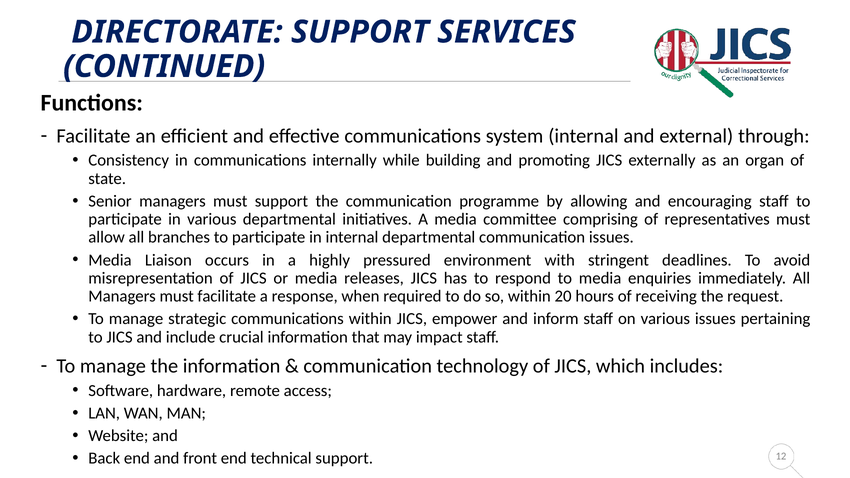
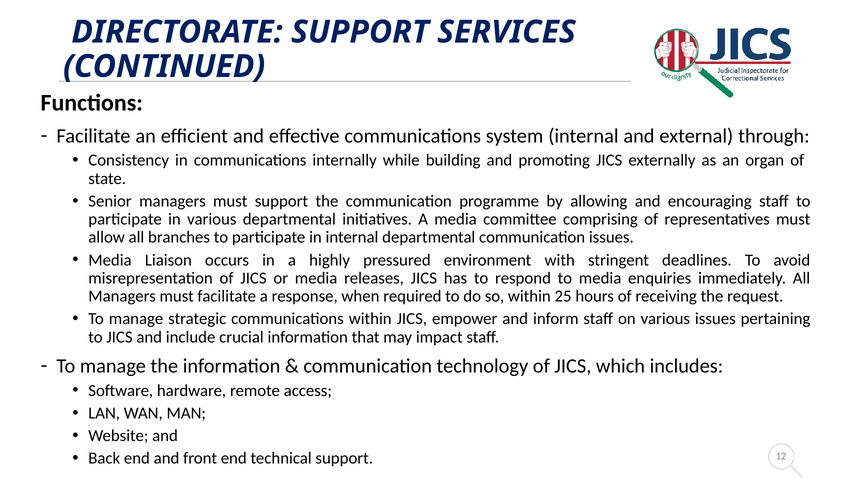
20: 20 -> 25 (563, 296)
